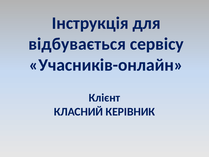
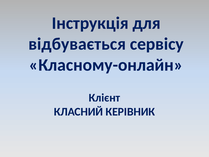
Учасників-онлайн: Учасників-онлайн -> Класному-онлайн (106, 65)
